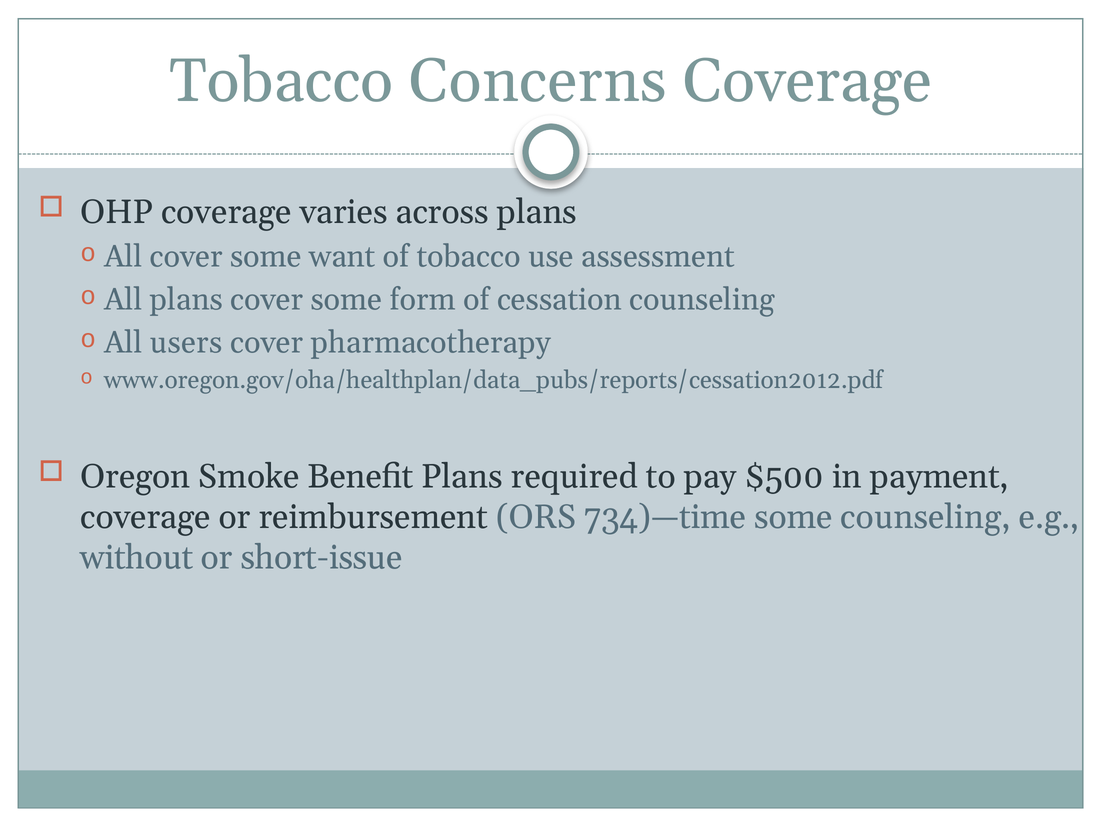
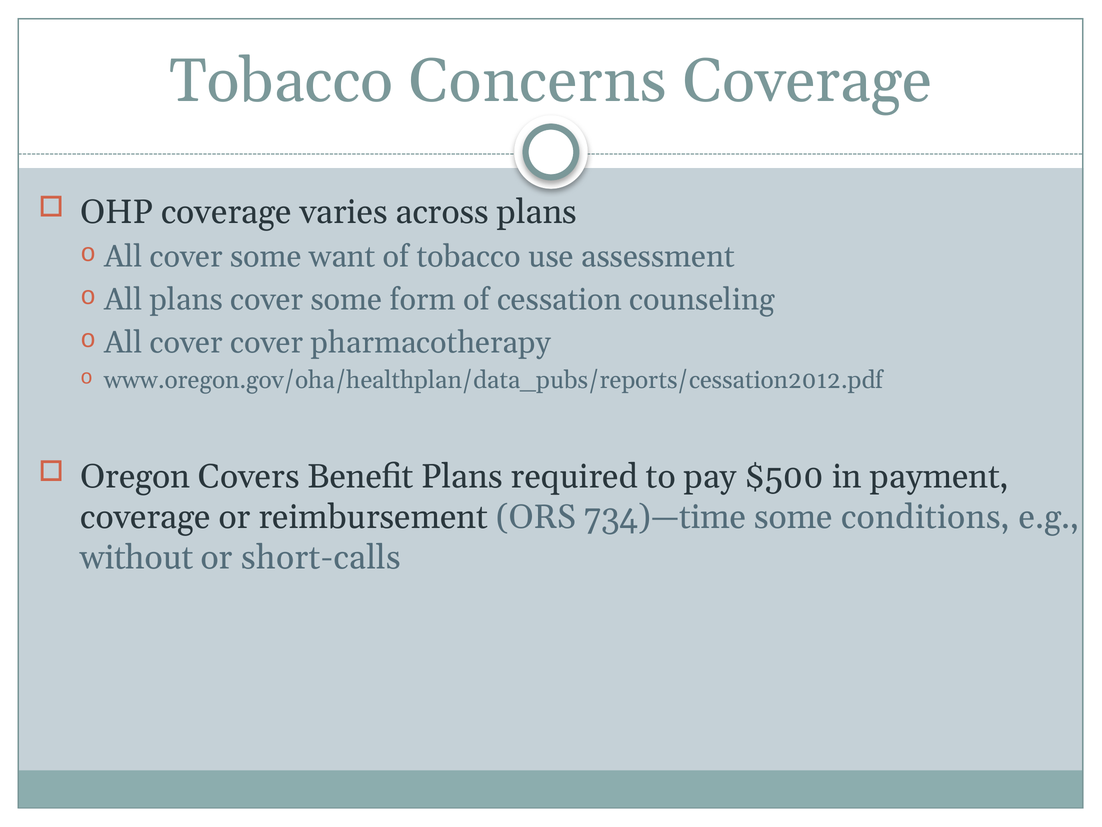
users: users -> cover (186, 342)
Smoke: Smoke -> Covers (249, 477)
some counseling: counseling -> conditions (926, 517)
short-issue: short-issue -> short-calls (321, 557)
